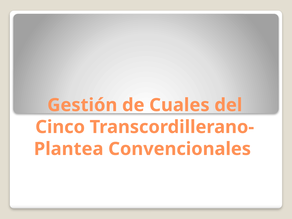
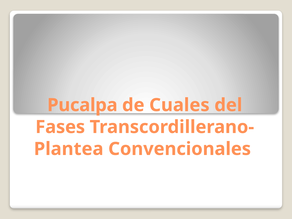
Gestión: Gestión -> Pucalpa (82, 105)
Cinco: Cinco -> Fases (60, 127)
